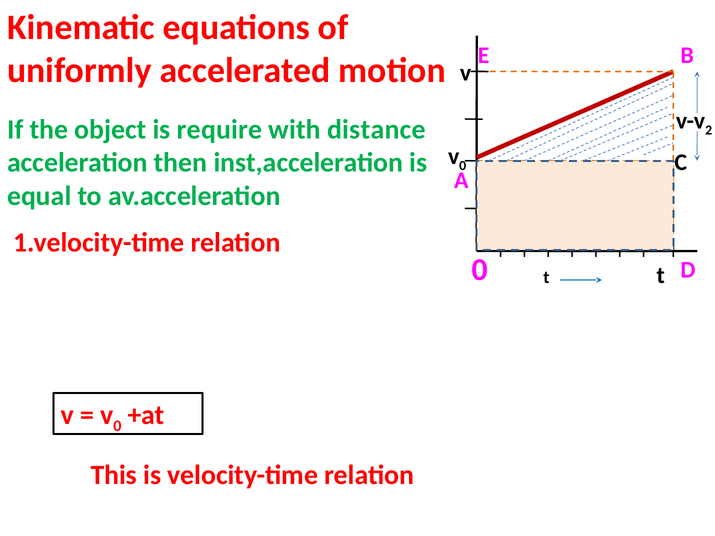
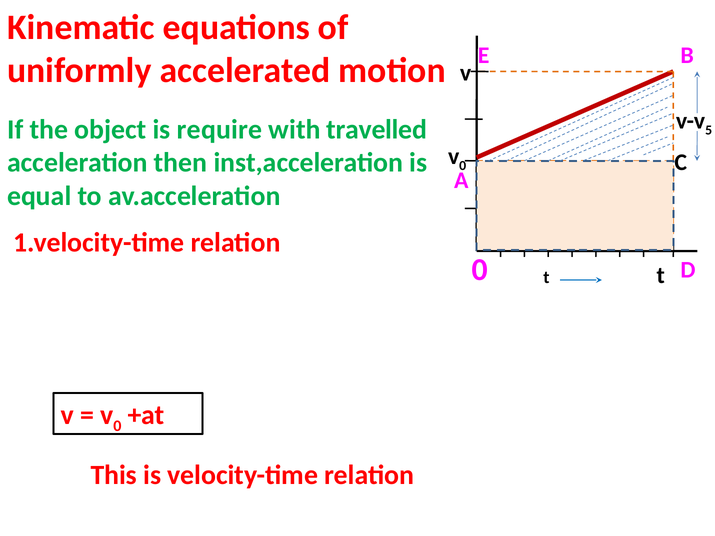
2: 2 -> 5 (709, 130)
distance: distance -> travelled (377, 129)
